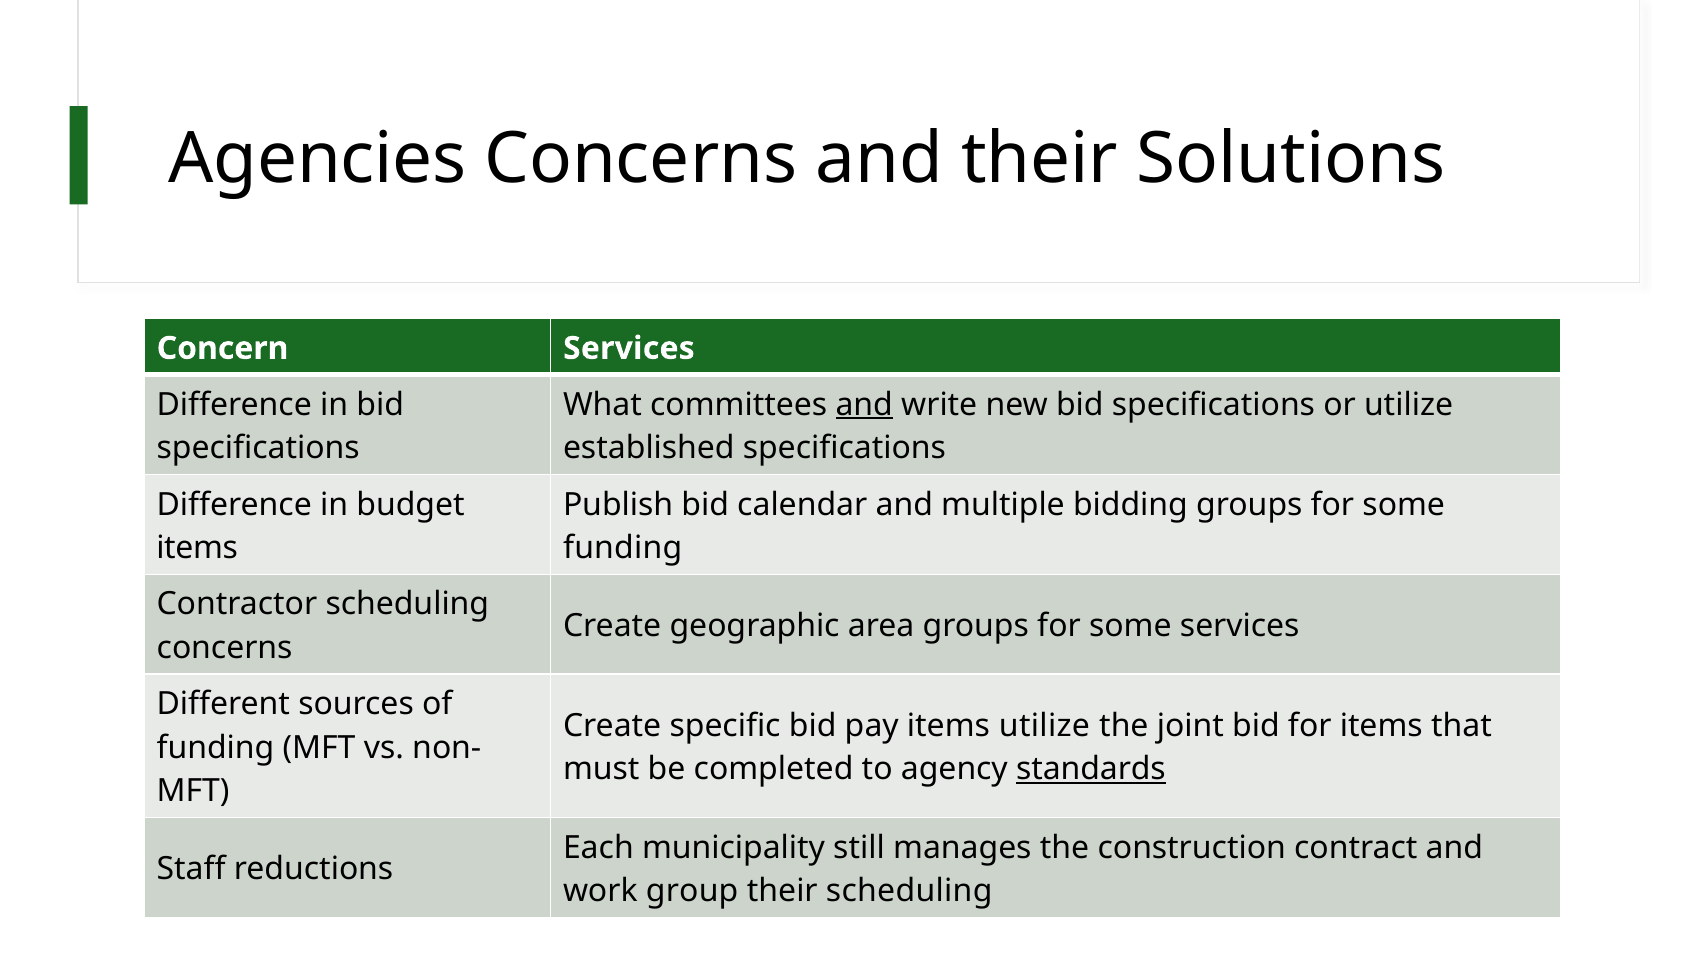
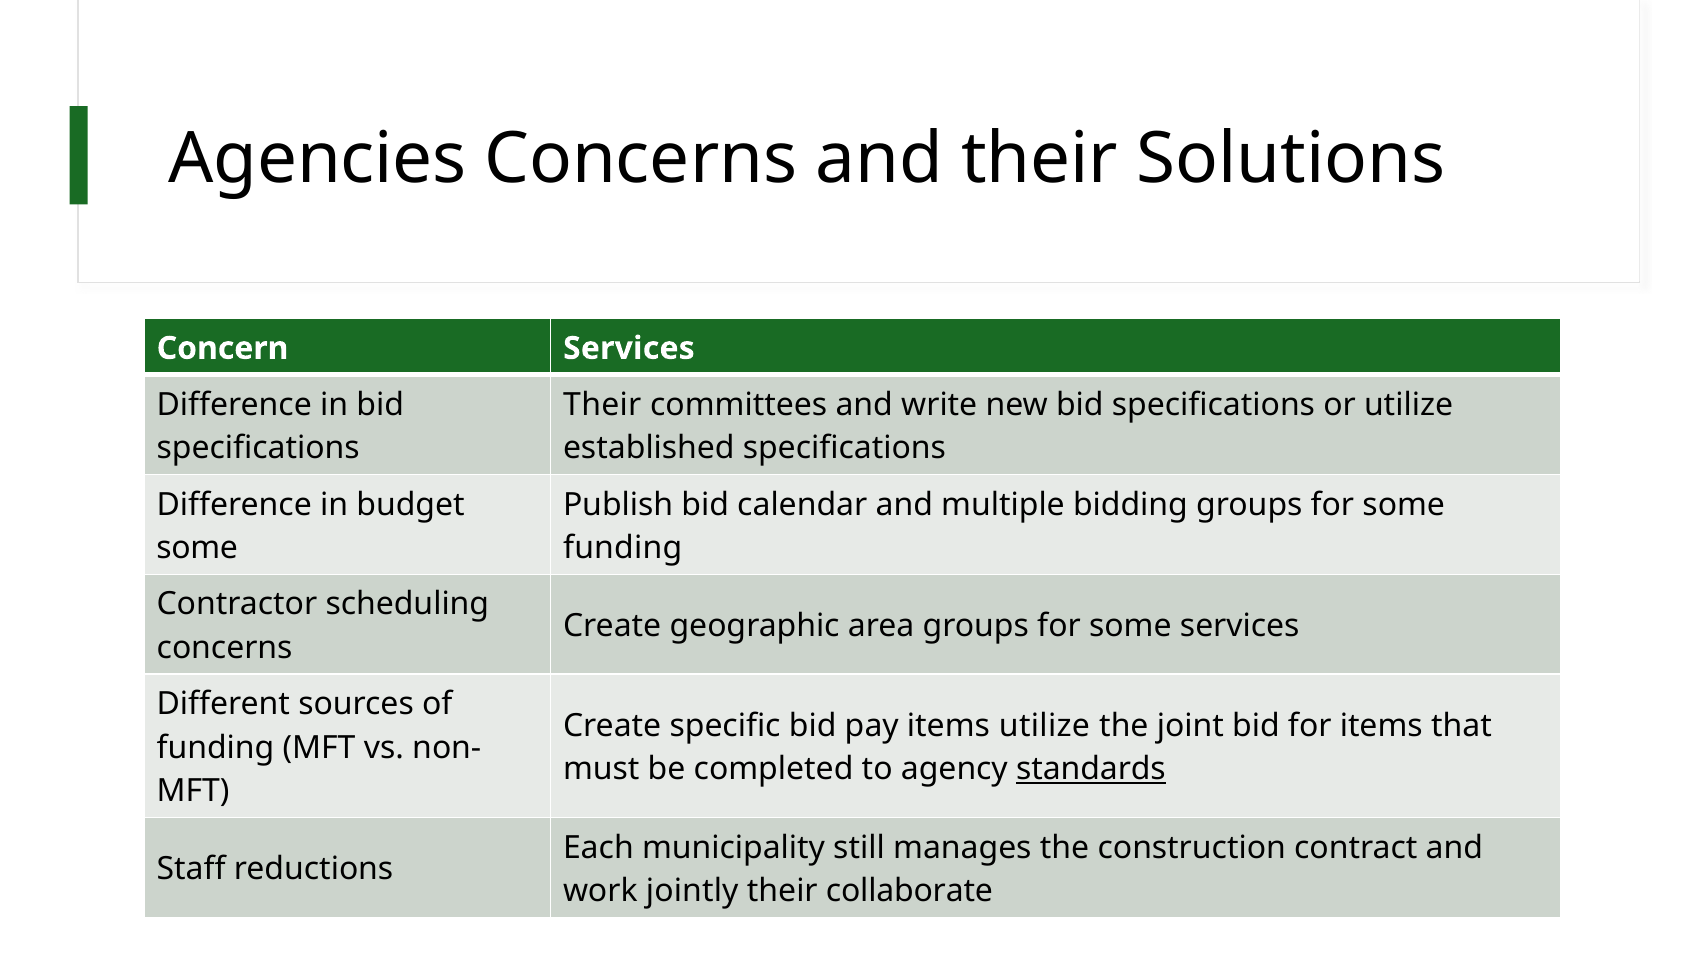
What: What -> Their (602, 405)
and underline: present -> none (864, 405)
items: items -> some (197, 548)
group: group -> jointly (692, 891)
their scheduling: scheduling -> collaborate (909, 891)
